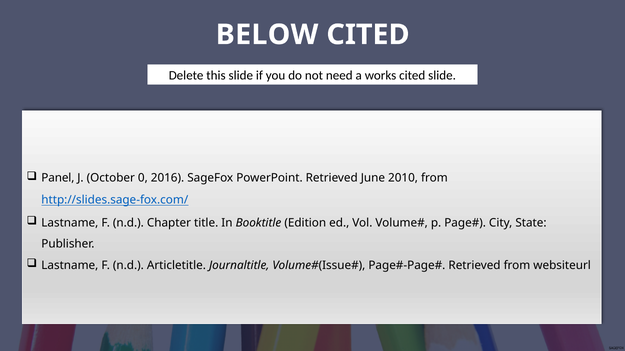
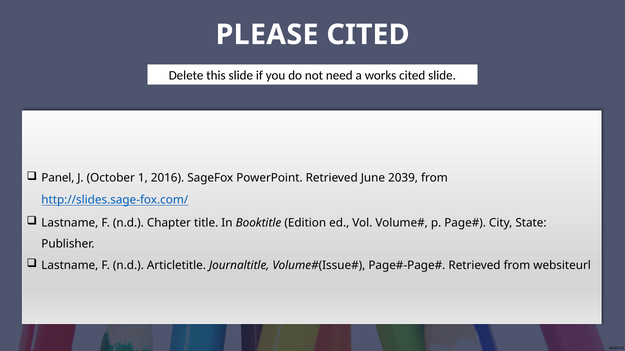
BELOW: BELOW -> PLEASE (267, 35)
0: 0 -> 1 (143, 178)
2010: 2010 -> 2039 (403, 178)
